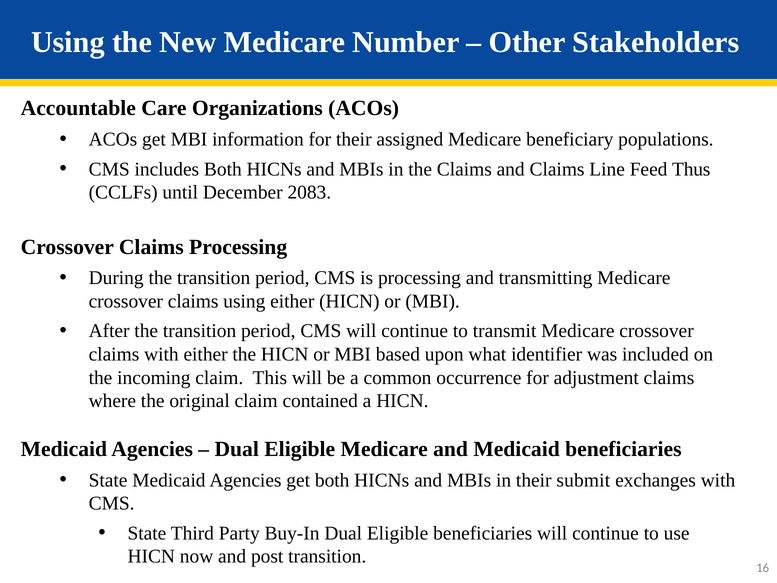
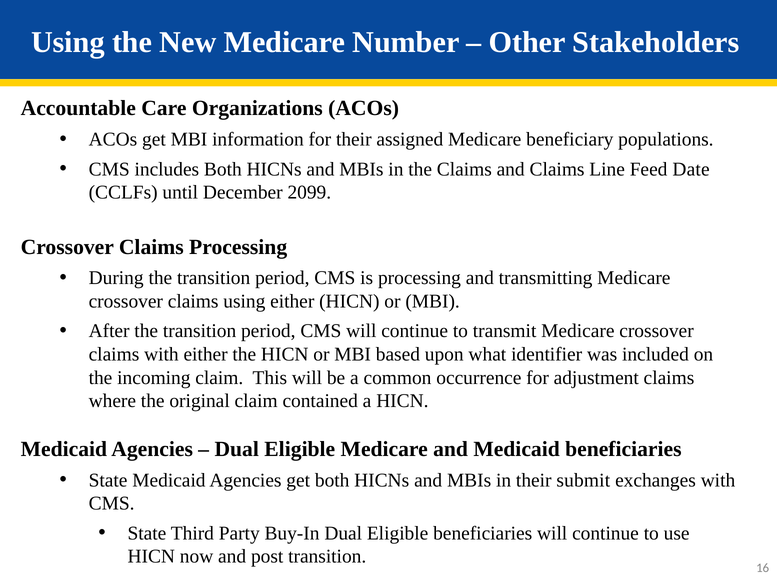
Thus: Thus -> Date (691, 169)
2083: 2083 -> 2099 (309, 192)
